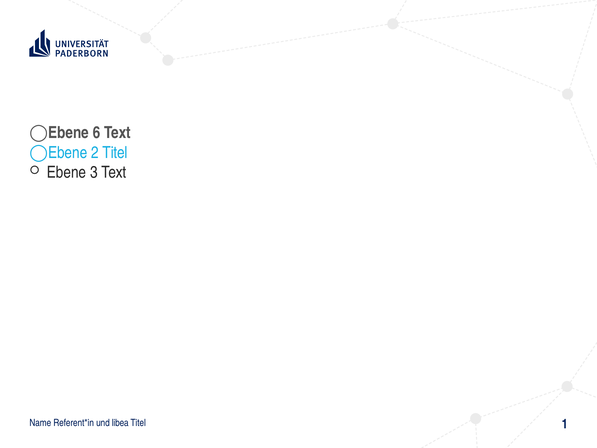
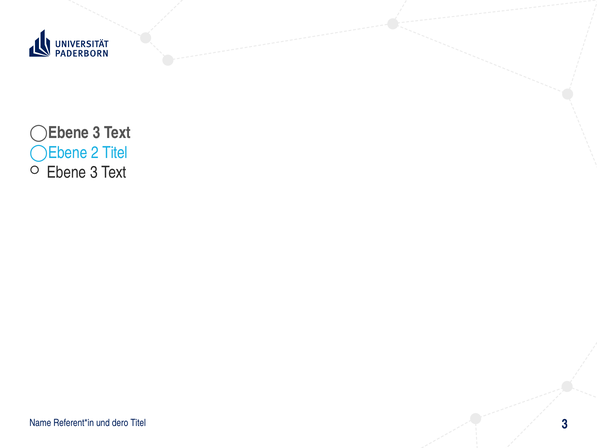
6: 6 -> 3 (96, 133)
libea: libea -> dero (120, 423)
Titel 1: 1 -> 3 (565, 424)
